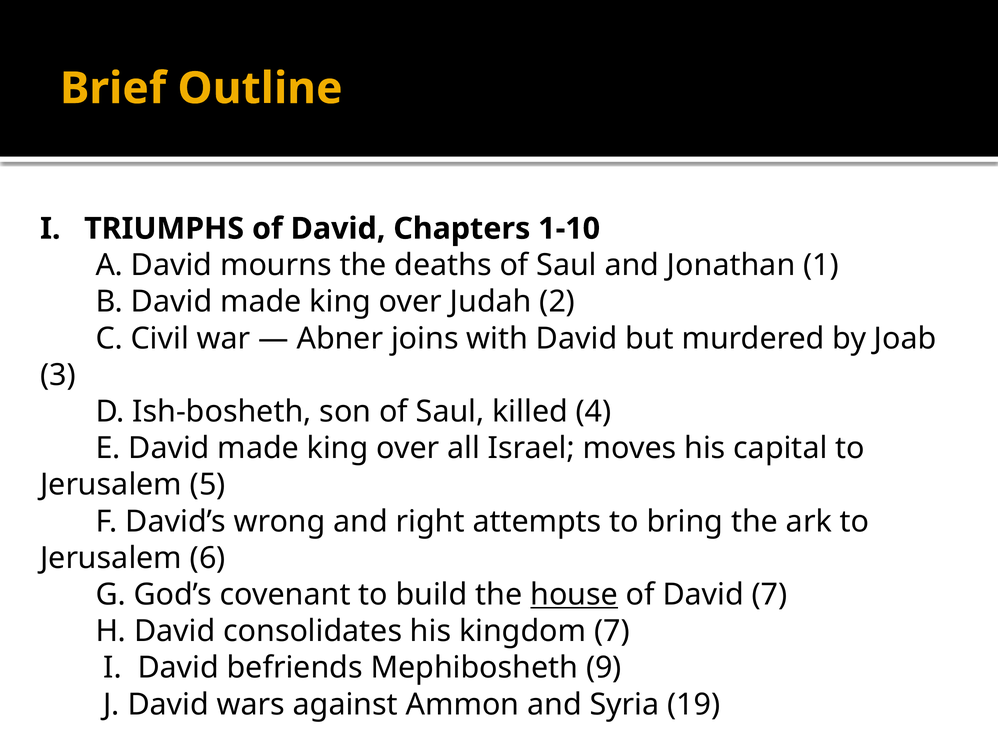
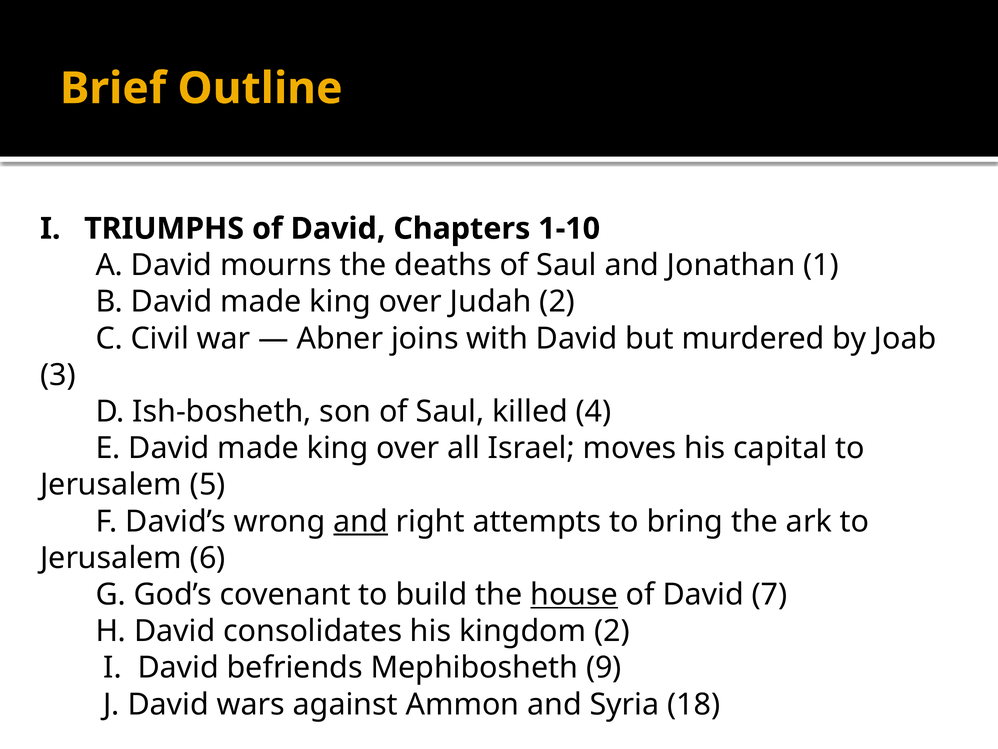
and underline: none -> present (361, 521)
kingdom 7: 7 -> 2 (612, 631)
19: 19 -> 18 (694, 704)
